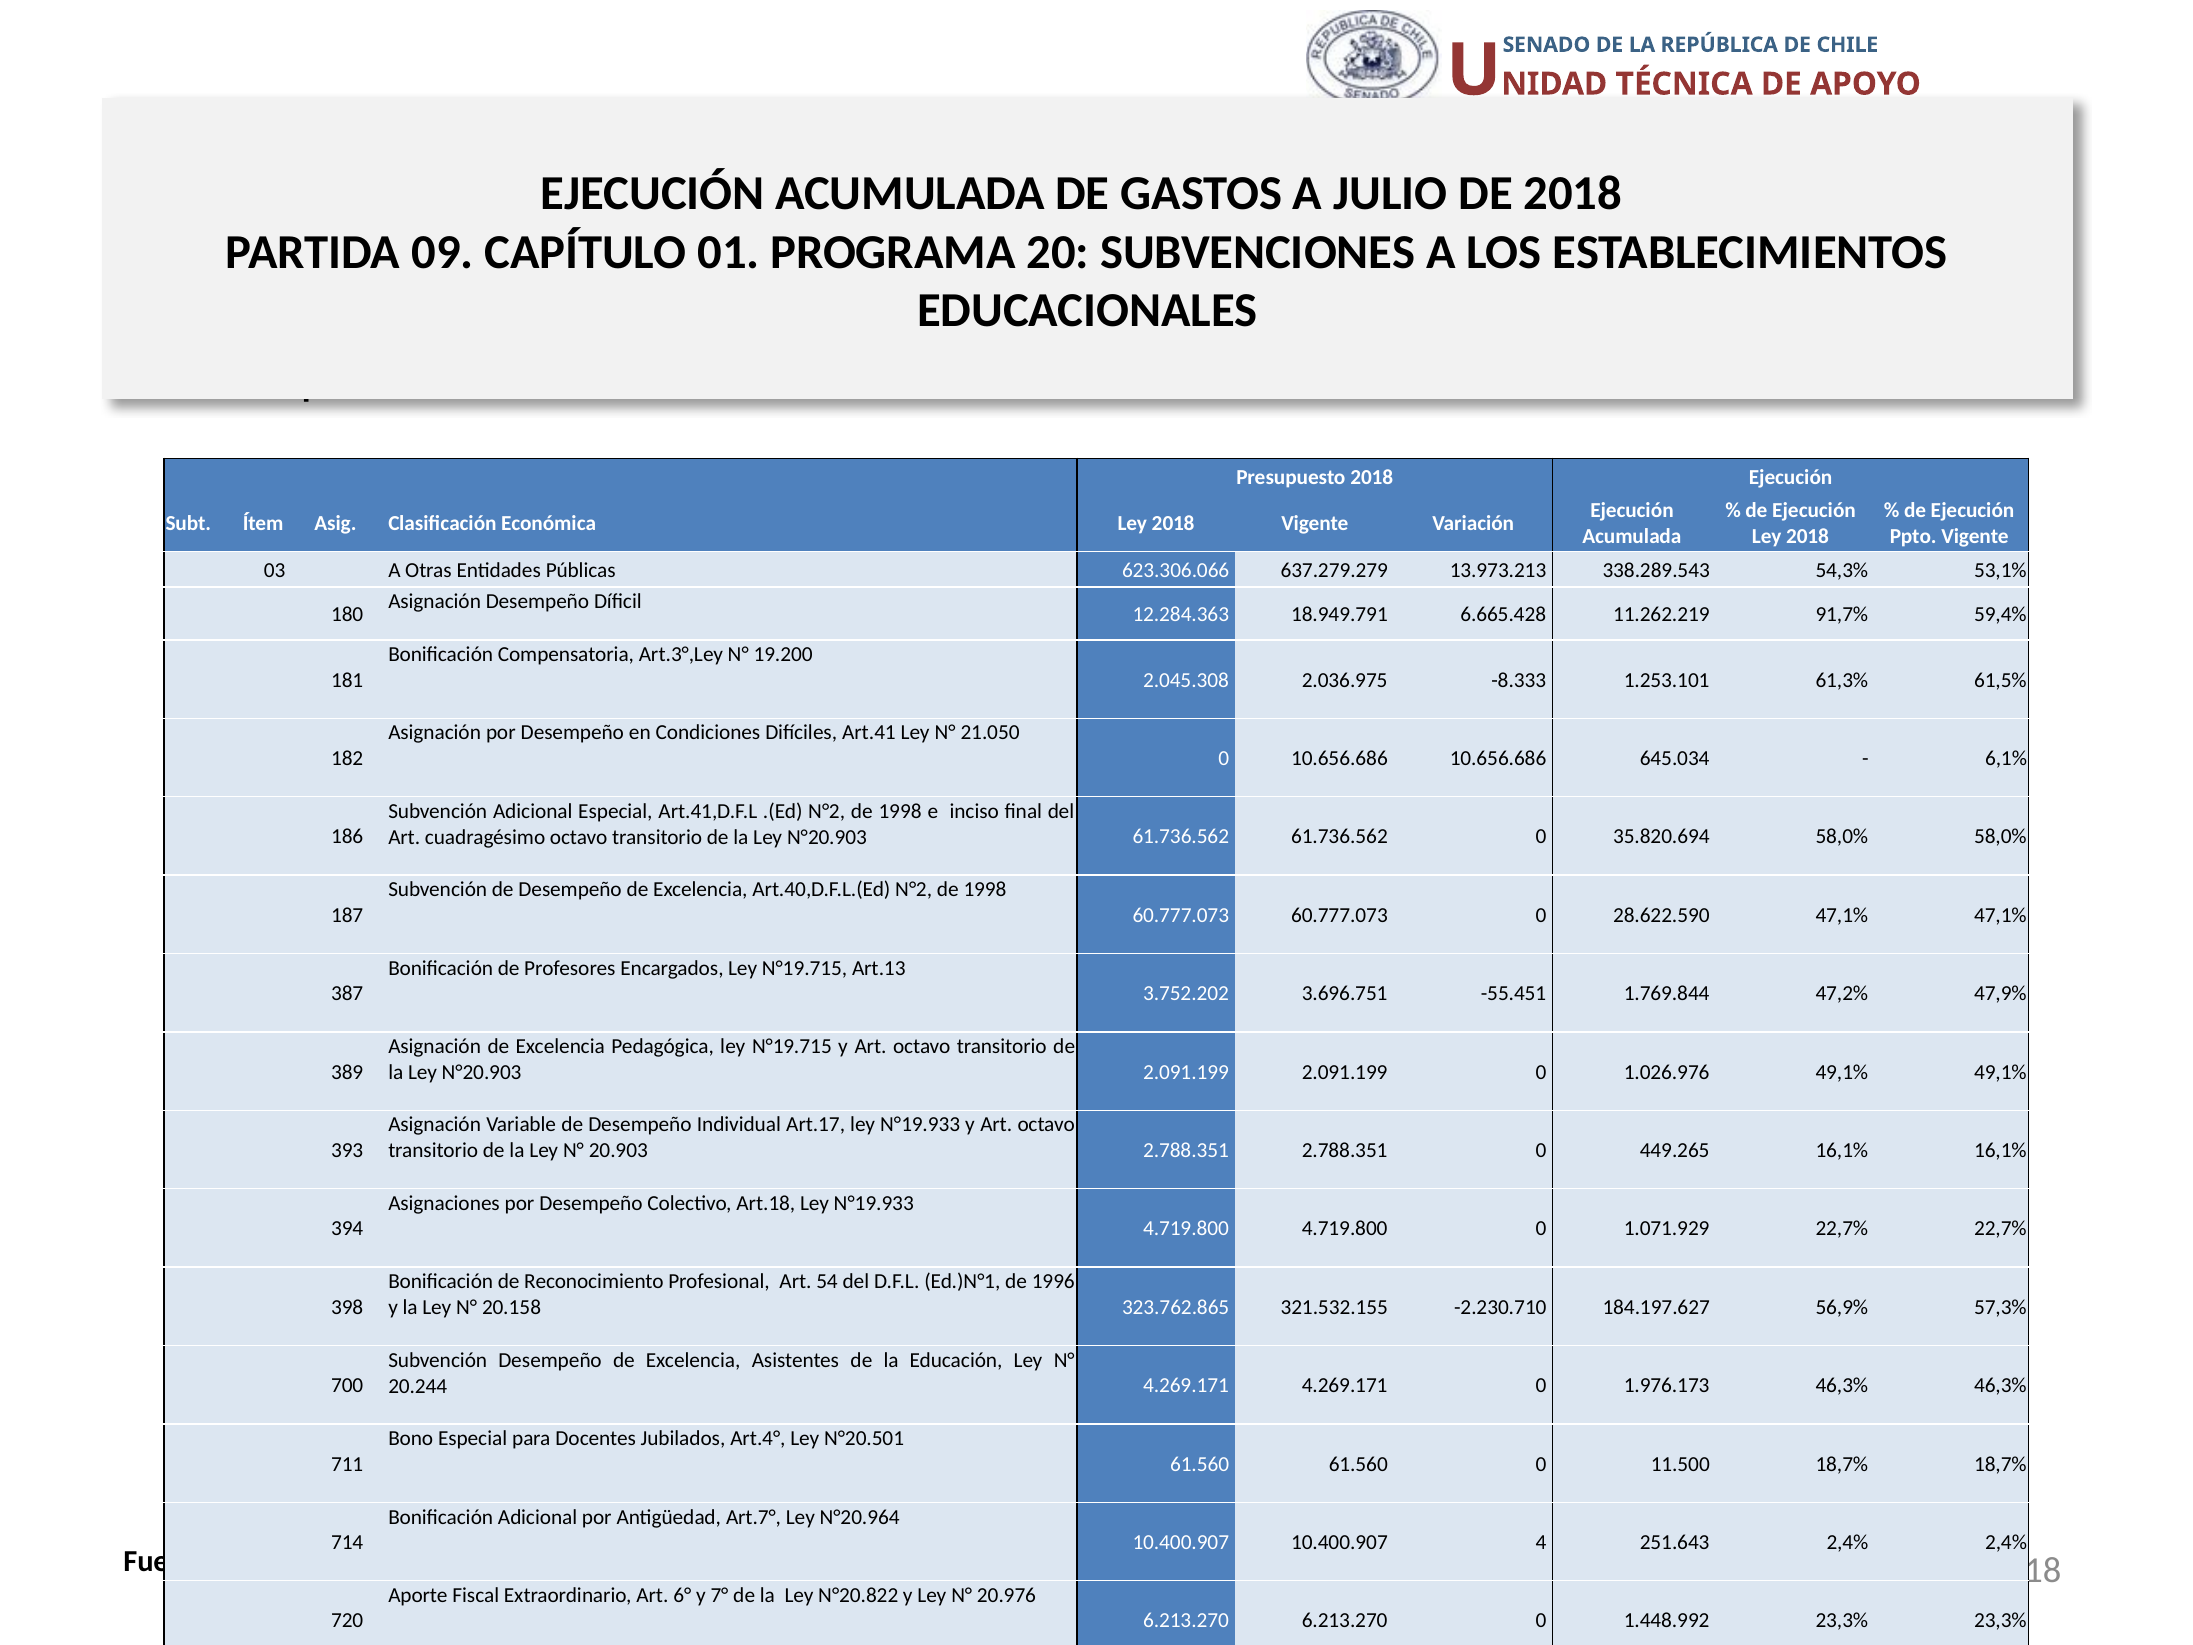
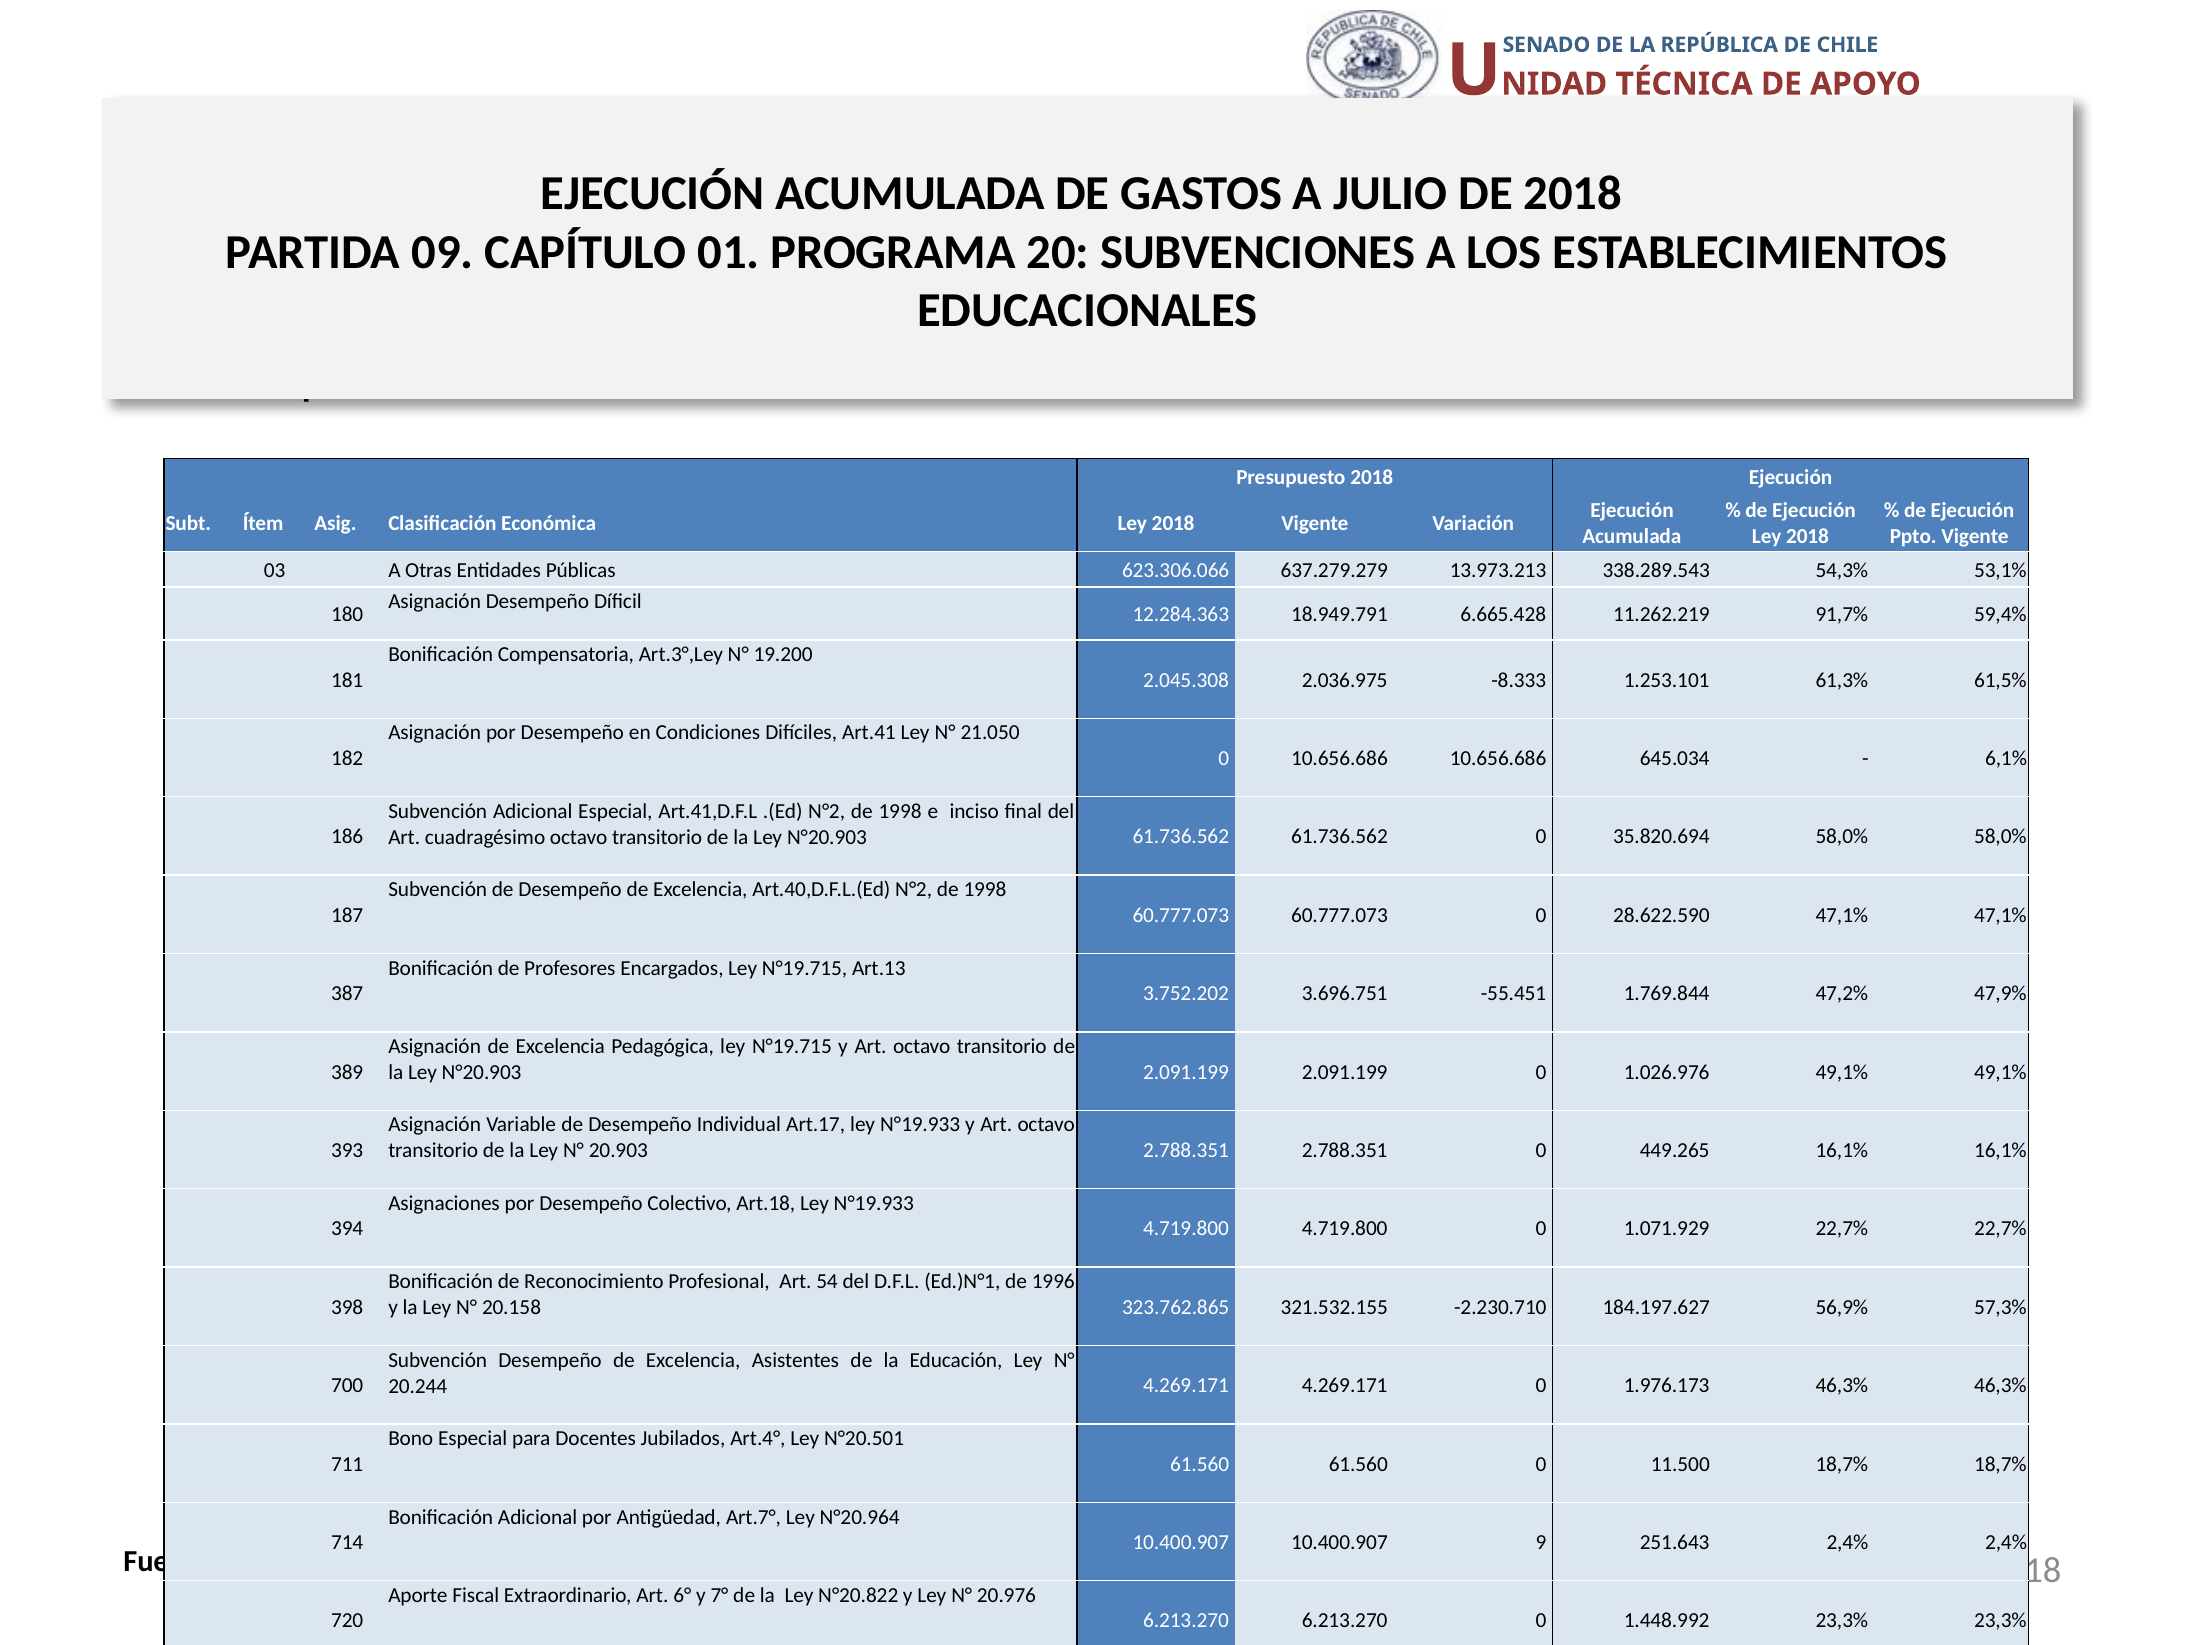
4: 4 -> 9 (1541, 1542)
